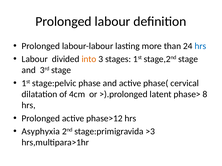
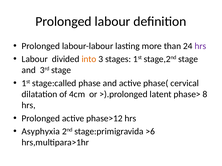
hrs colour: blue -> purple (200, 46)
stage:pelvic: stage:pelvic -> stage:called (54, 83)
>3: >3 -> >6 (150, 132)
